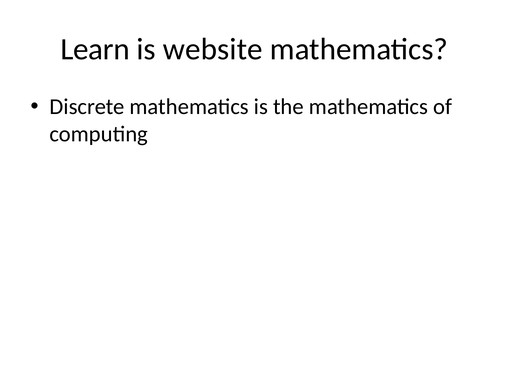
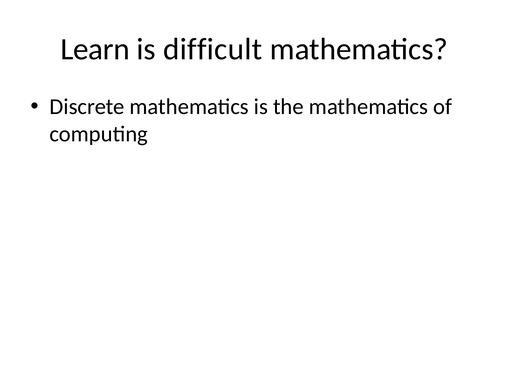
website: website -> difficult (213, 49)
